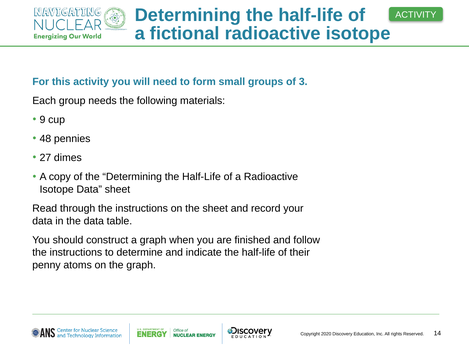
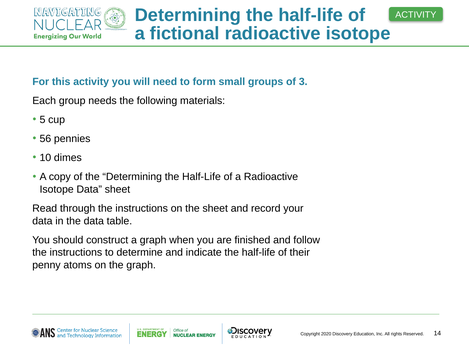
9: 9 -> 5 (43, 120)
48: 48 -> 56 (45, 139)
27: 27 -> 10 (45, 158)
